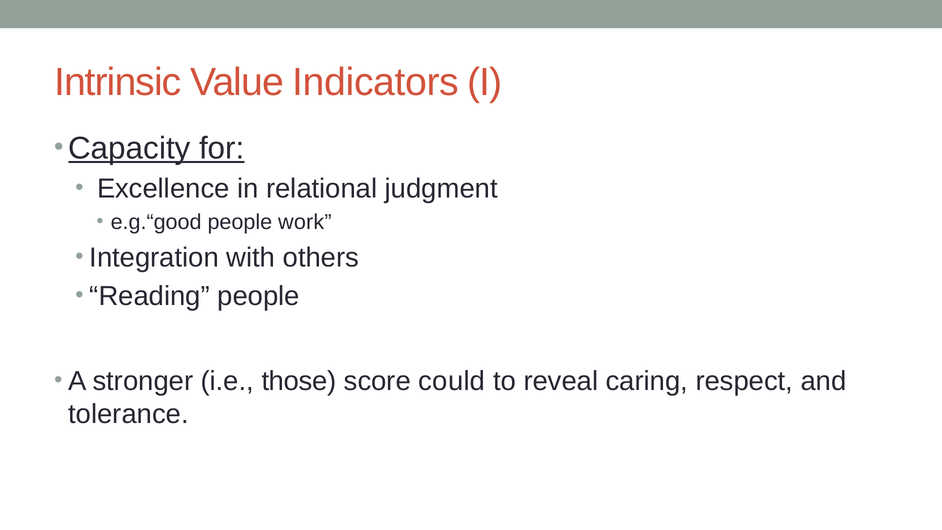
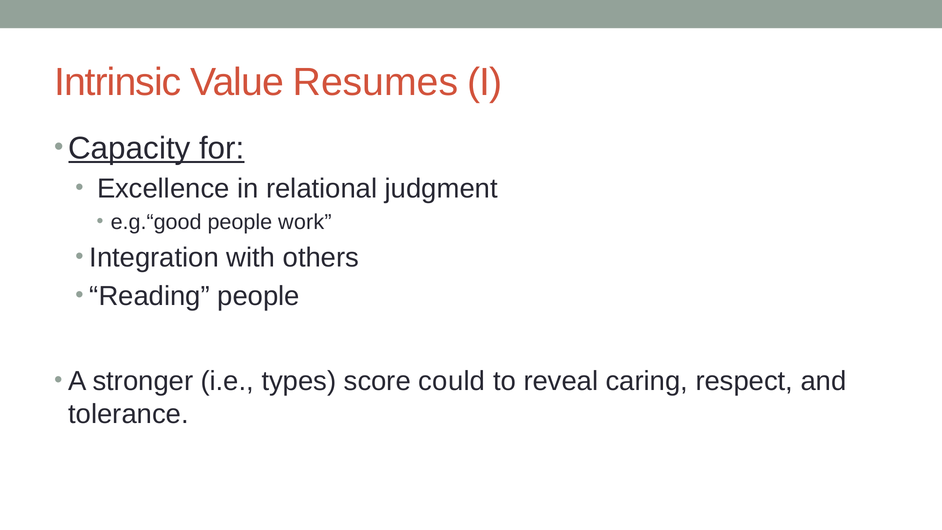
Indicators: Indicators -> Resumes (375, 82)
those: those -> types (299, 381)
